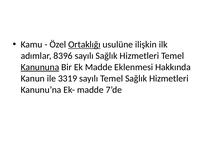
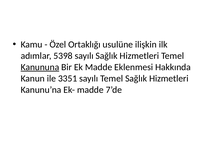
Ortaklığı underline: present -> none (84, 44)
8396: 8396 -> 5398 (63, 56)
3319: 3319 -> 3351 (68, 78)
